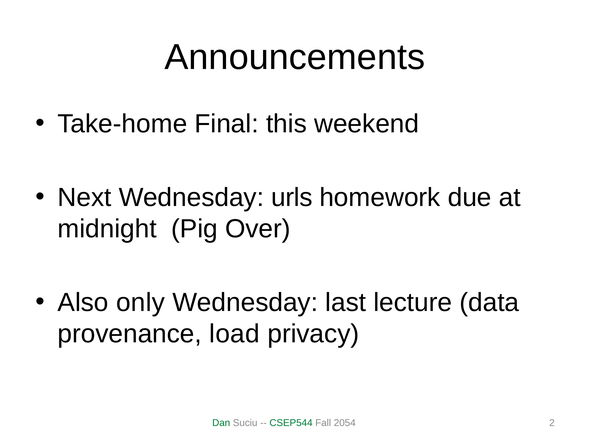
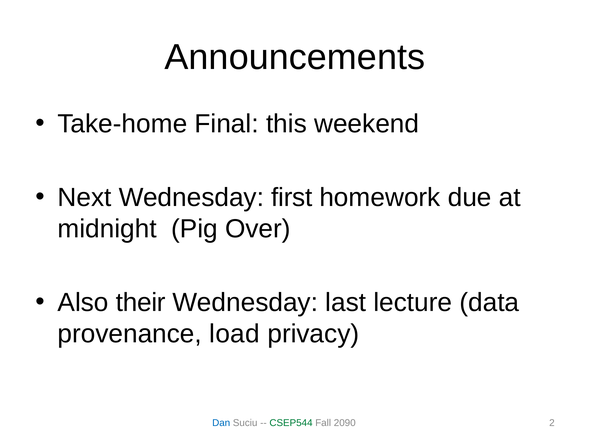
urls: urls -> first (292, 197)
only: only -> their (141, 302)
Dan colour: green -> blue (221, 423)
2054: 2054 -> 2090 (345, 423)
